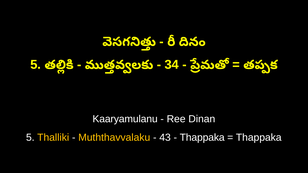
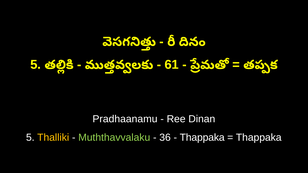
34: 34 -> 61 (172, 65)
Kaaryamulanu: Kaaryamulanu -> Pradhaanamu (125, 119)
Muththavvalaku colour: yellow -> light green (114, 138)
43: 43 -> 36 (165, 138)
